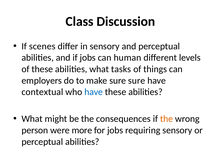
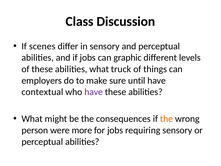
human: human -> graphic (128, 58)
tasks: tasks -> truck (121, 69)
sure sure: sure -> until (137, 80)
have colour: blue -> purple (94, 92)
